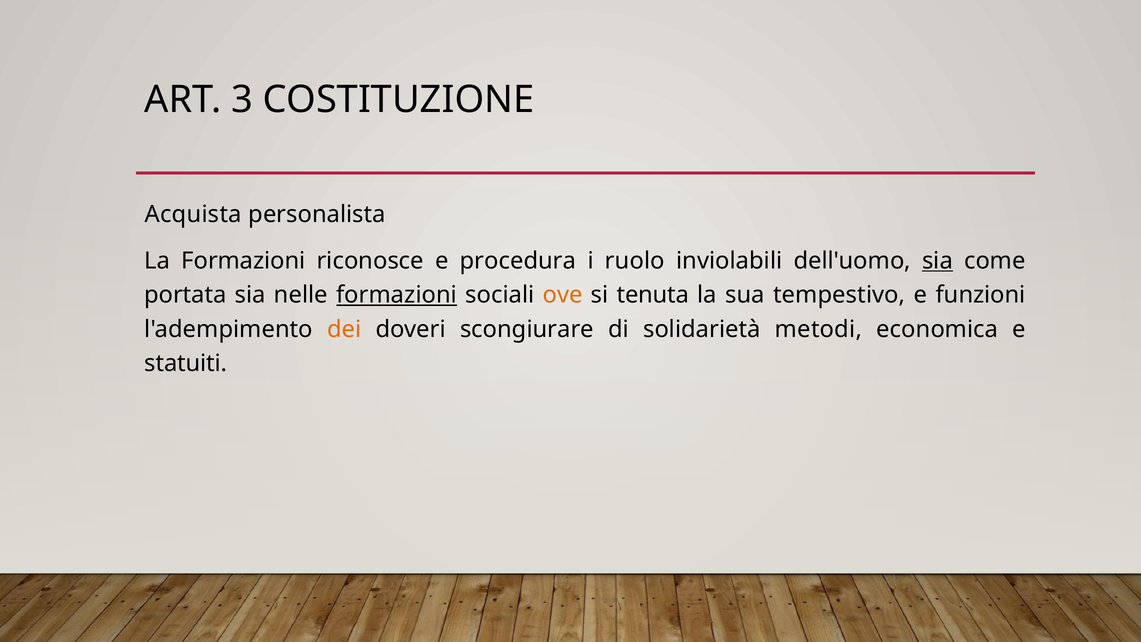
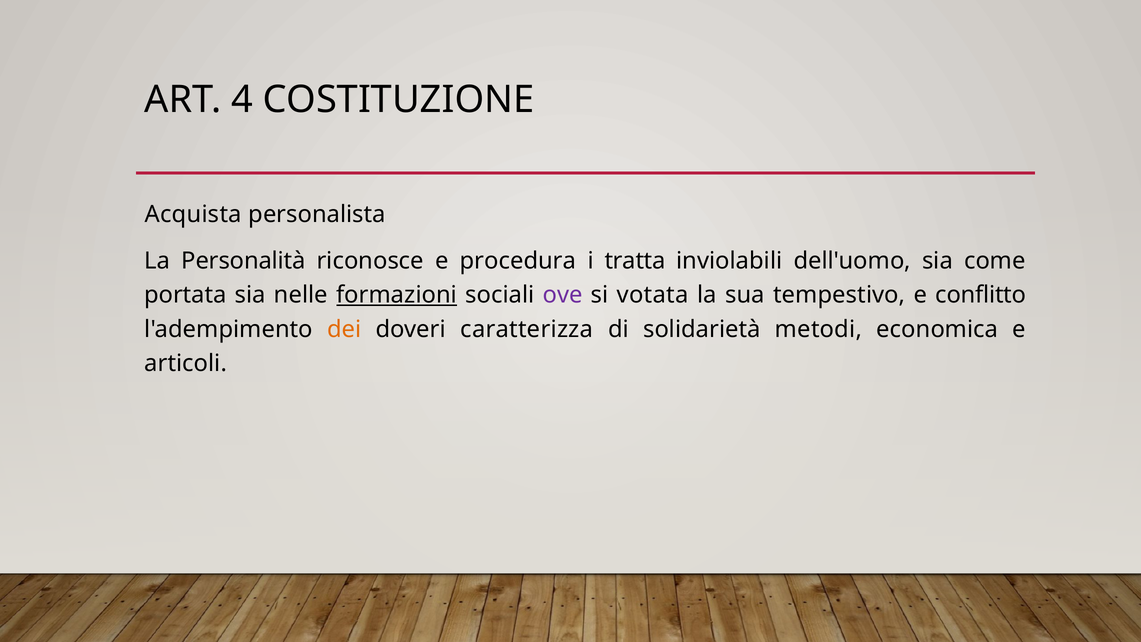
3: 3 -> 4 (242, 100)
La Formazioni: Formazioni -> Personalità (243, 261)
ruolo: ruolo -> tratta (635, 261)
sia underline: present -> none (937, 261)
ove colour: orange -> purple (563, 295)
tenuta: tenuta -> votata (653, 295)
funzioni: funzioni -> conflitto (981, 295)
scongiurare: scongiurare -> caratterizza (527, 329)
statuiti: statuiti -> articoli (186, 363)
